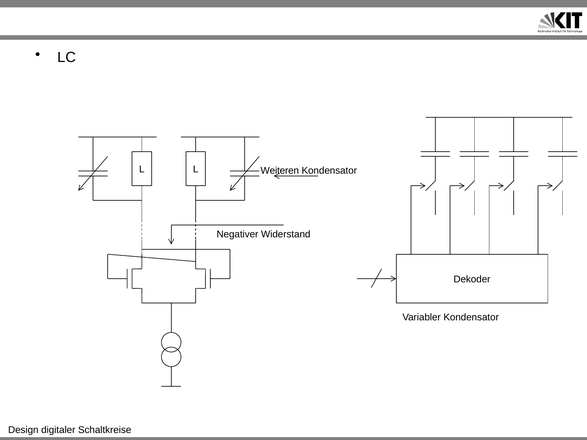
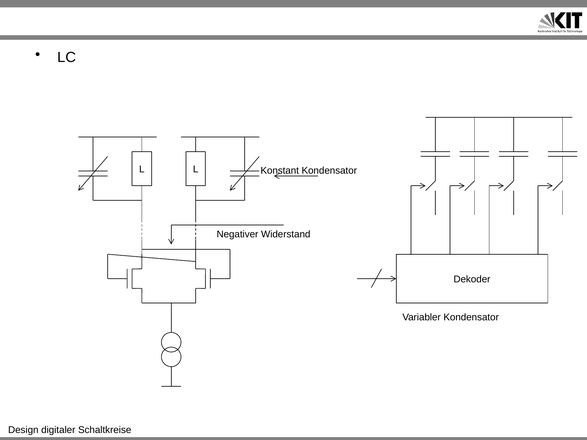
Weiteren: Weiteren -> Konstant (280, 171)
